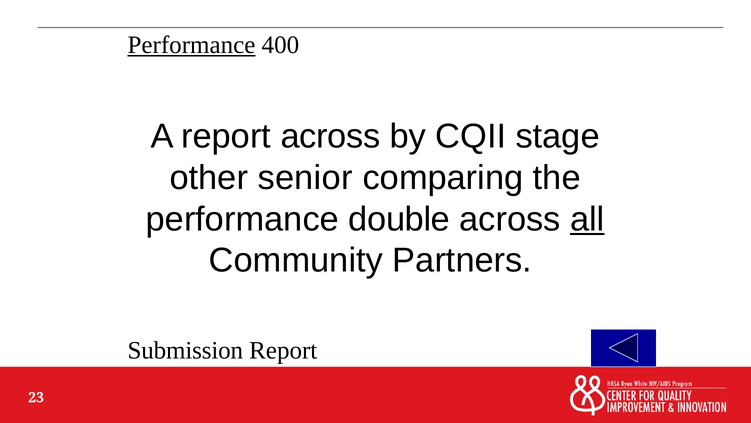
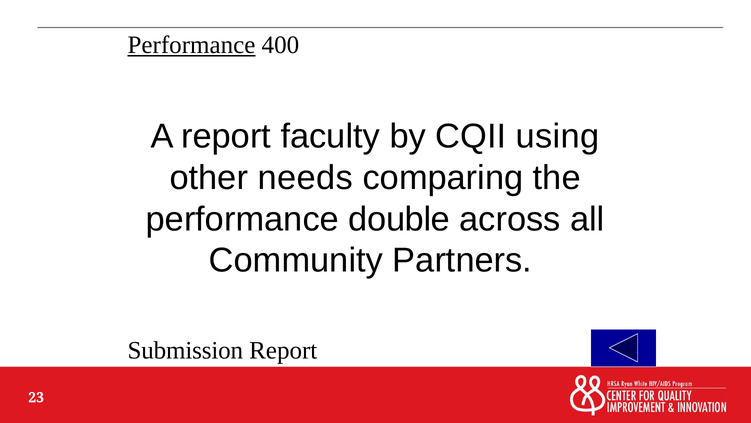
report across: across -> faculty (330, 136)
stage: stage -> using (557, 136)
senior: senior -> needs (305, 178)
all underline: present -> none (587, 219)
